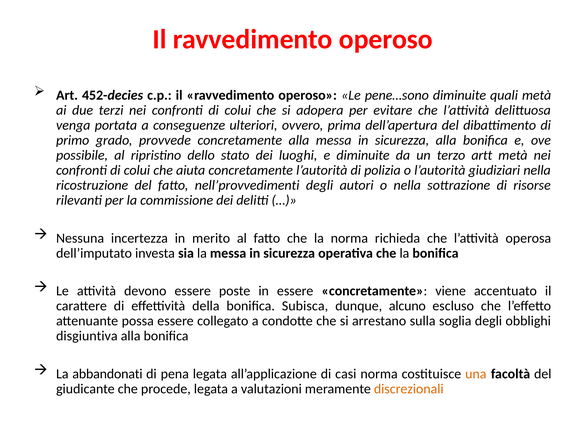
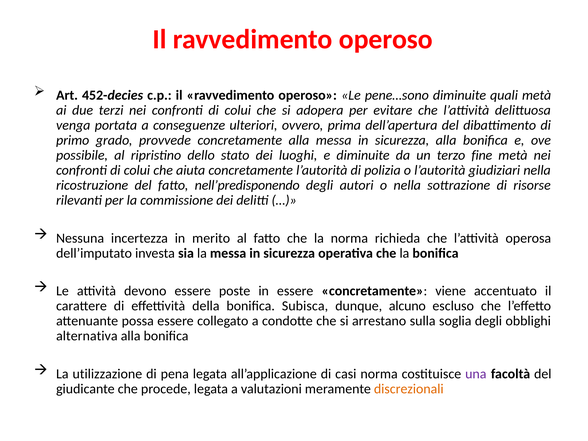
artt: artt -> fine (482, 155)
nell’provvedimenti: nell’provvedimenti -> nell’predisponendo (247, 185)
disgiuntiva: disgiuntiva -> alternativa (87, 336)
abbandonati: abbandonati -> utilizzazione (107, 374)
una colour: orange -> purple (476, 374)
